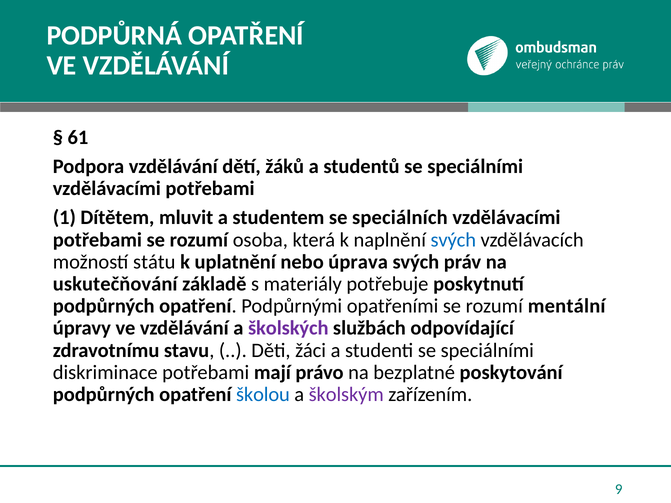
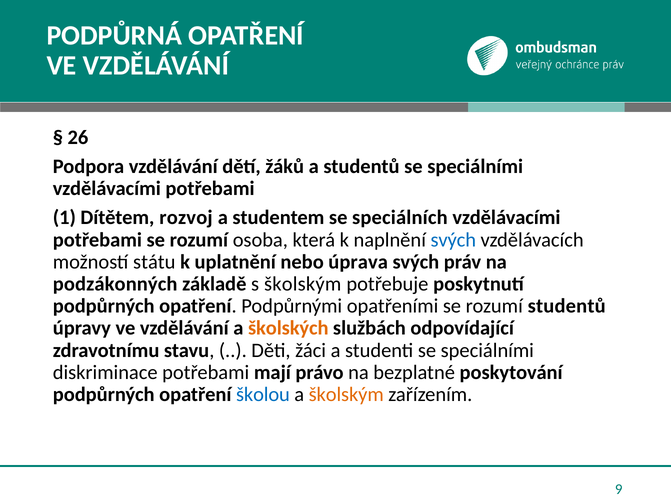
61: 61 -> 26 (78, 137)
mluvit: mluvit -> rozvoj (186, 218)
uskutečňování: uskutečňování -> podzákonných (115, 284)
s materiály: materiály -> školským (303, 284)
rozumí mentální: mentální -> studentů (567, 306)
školských colour: purple -> orange (288, 328)
školským colour: purple -> orange (346, 395)
